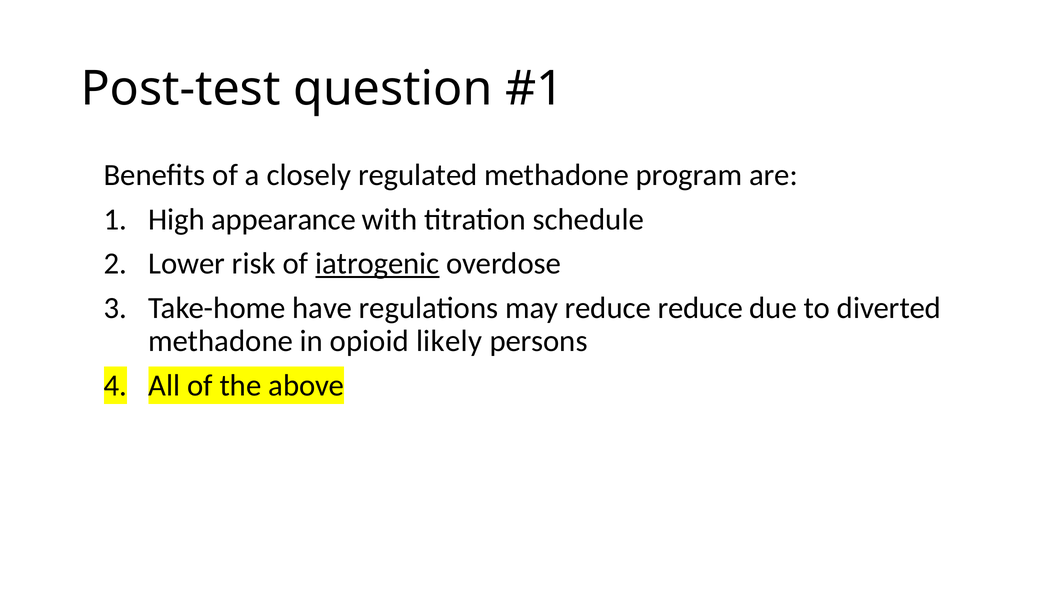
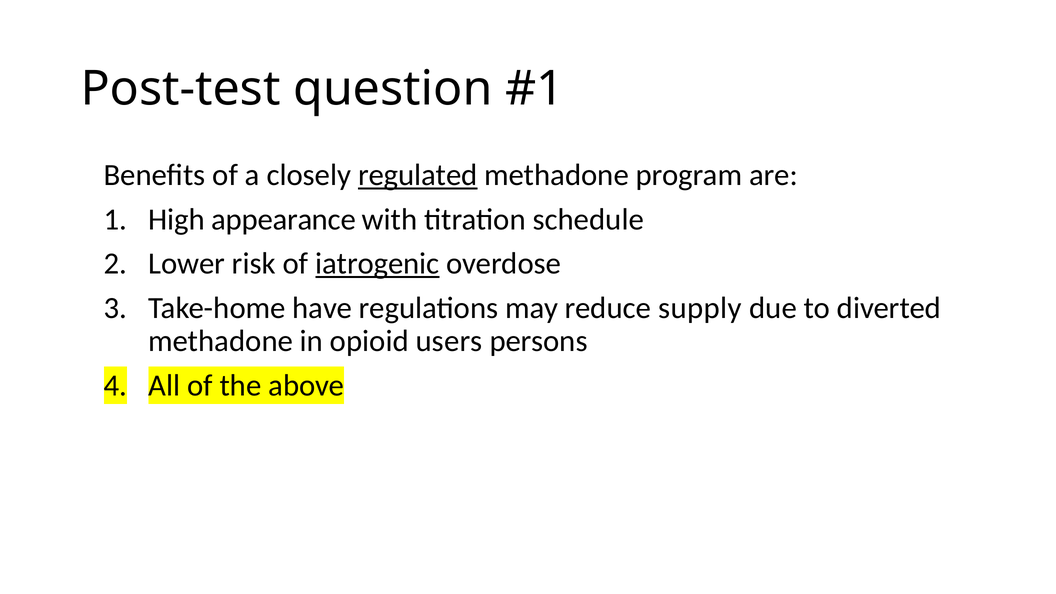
regulated underline: none -> present (418, 175)
reduce reduce: reduce -> supply (700, 308)
likely: likely -> users (449, 341)
